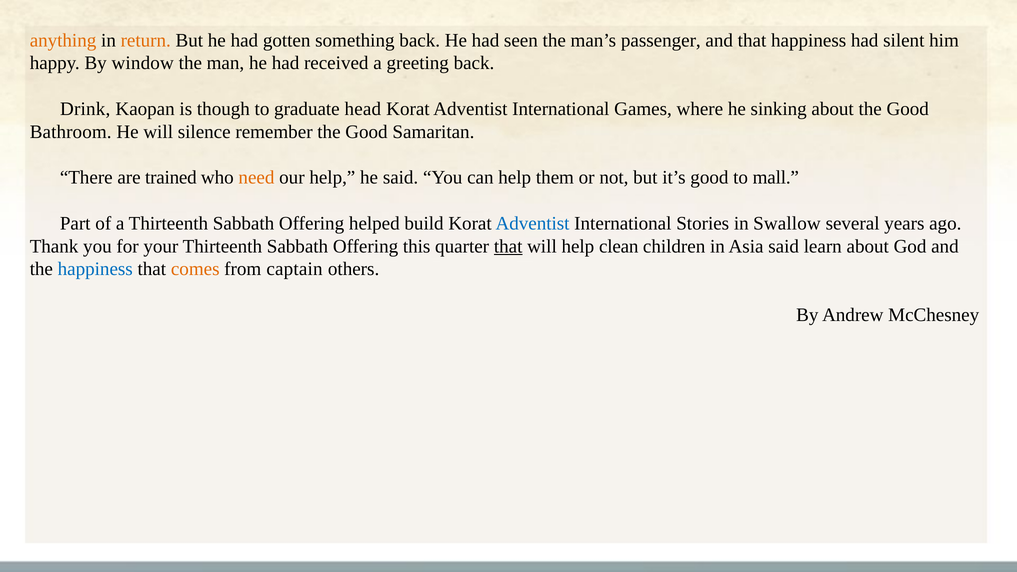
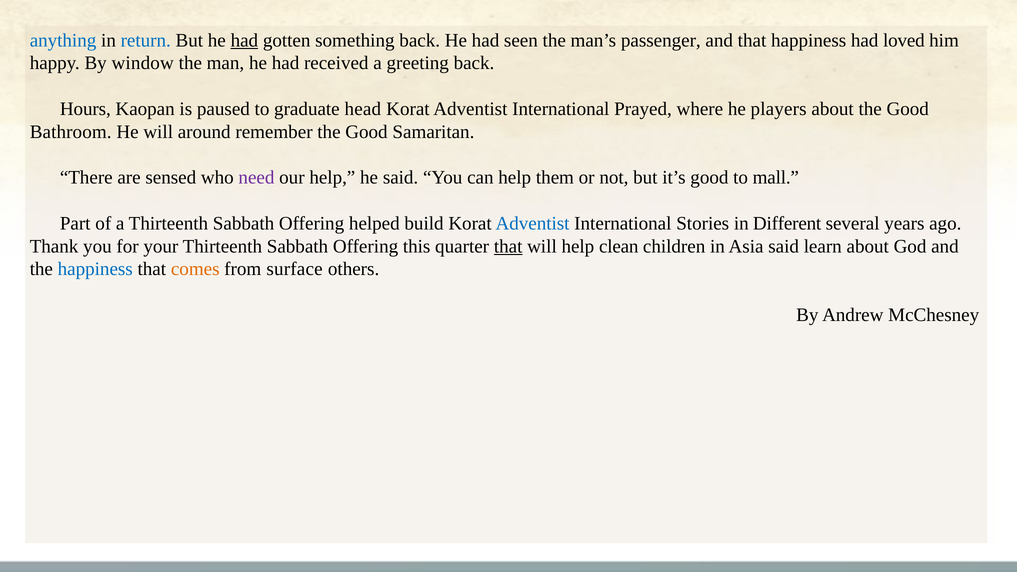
anything colour: orange -> blue (63, 40)
return colour: orange -> blue (146, 40)
had underline: none -> present (244, 40)
silent: silent -> loved (904, 40)
Drink: Drink -> Hours (85, 109)
though: though -> paused (223, 109)
Games: Games -> Prayed (643, 109)
sinking: sinking -> players (779, 109)
silence: silence -> around (204, 132)
trained: trained -> sensed (171, 178)
need colour: orange -> purple (256, 178)
Swallow: Swallow -> Different (787, 223)
captain: captain -> surface (295, 269)
